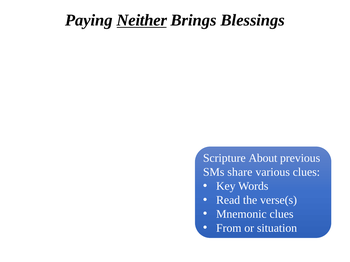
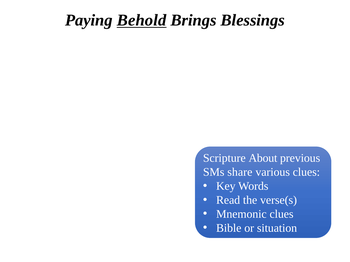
Neither: Neither -> Behold (142, 20)
From: From -> Bible (229, 228)
